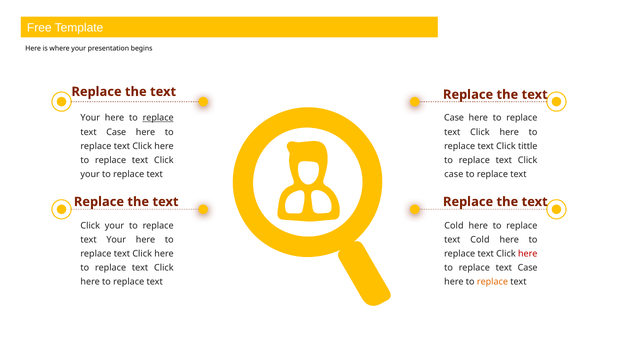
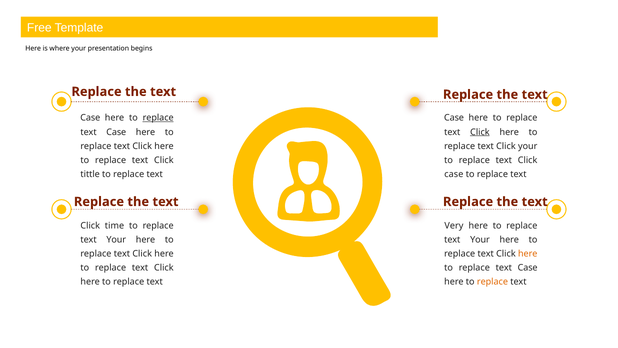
Your: Your -> Case (90, 118)
Click underline: none -> present (480, 132)
Click tittle: tittle -> your (528, 146)
your: your -> tittle (90, 174)
your: your -> time (114, 225)
Cold: Cold -> Very (454, 225)
Cold: Cold -> Your (480, 239)
here colour: red -> orange (528, 254)
